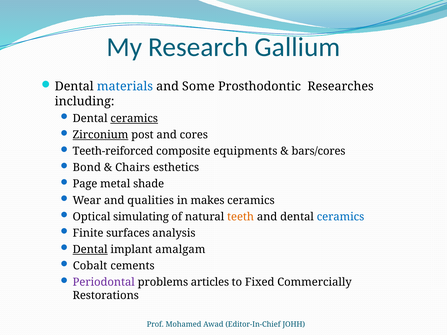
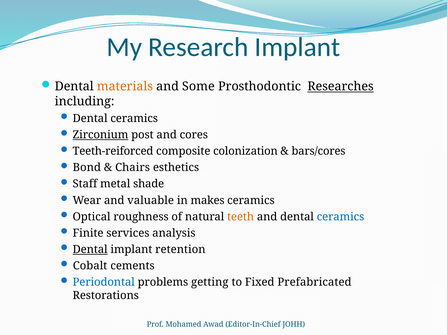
Research Gallium: Gallium -> Implant (297, 47)
materials colour: blue -> orange (125, 87)
Researches underline: none -> present (341, 87)
ceramics underline: present -> none (134, 119)
equipments: equipments -> colonization (245, 151)
Page: Page -> Staff (85, 184)
qualities: qualities -> valuable (151, 200)
simulating: simulating -> roughness (141, 217)
surfaces: surfaces -> services (128, 233)
amalgam: amalgam -> retention (180, 250)
Periodontal colour: purple -> blue (104, 282)
articles: articles -> getting (210, 282)
Commercially: Commercially -> Prefabricated (314, 282)
